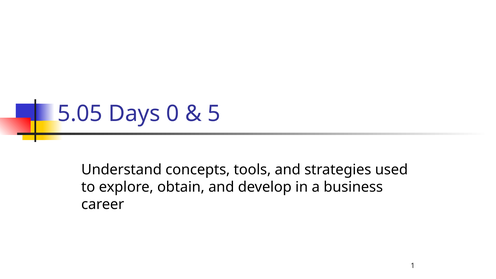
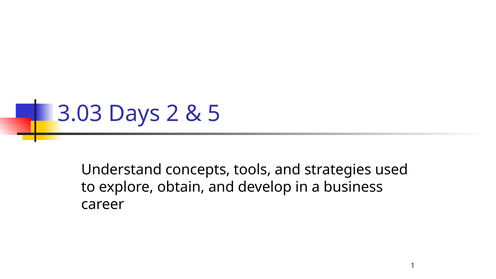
5.05: 5.05 -> 3.03 (80, 114)
0: 0 -> 2 (173, 114)
